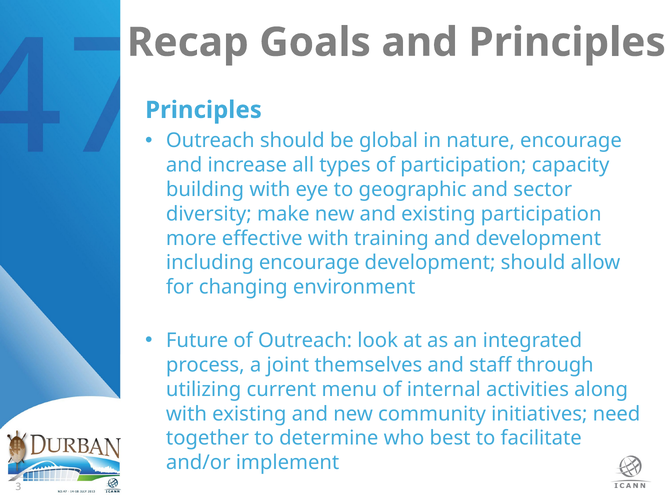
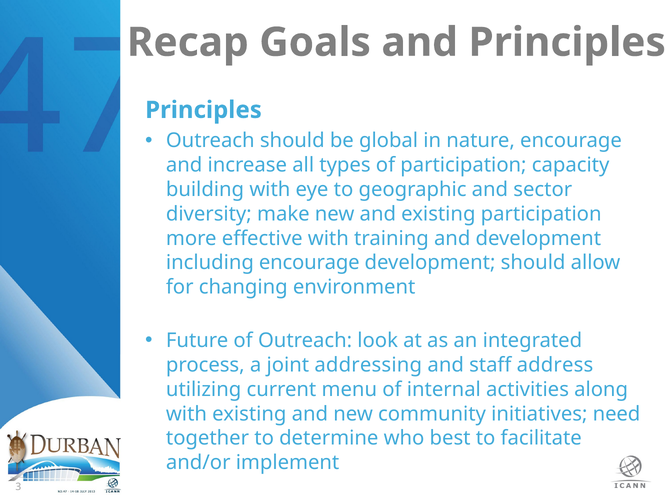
themselves: themselves -> addressing (368, 365)
through: through -> address (555, 365)
